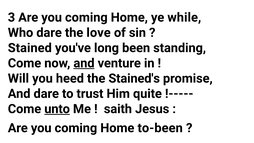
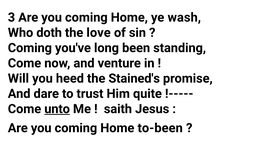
while: while -> wash (184, 17)
Who dare: dare -> doth (49, 33)
Stained: Stained -> Coming (30, 48)
and underline: present -> none (84, 63)
